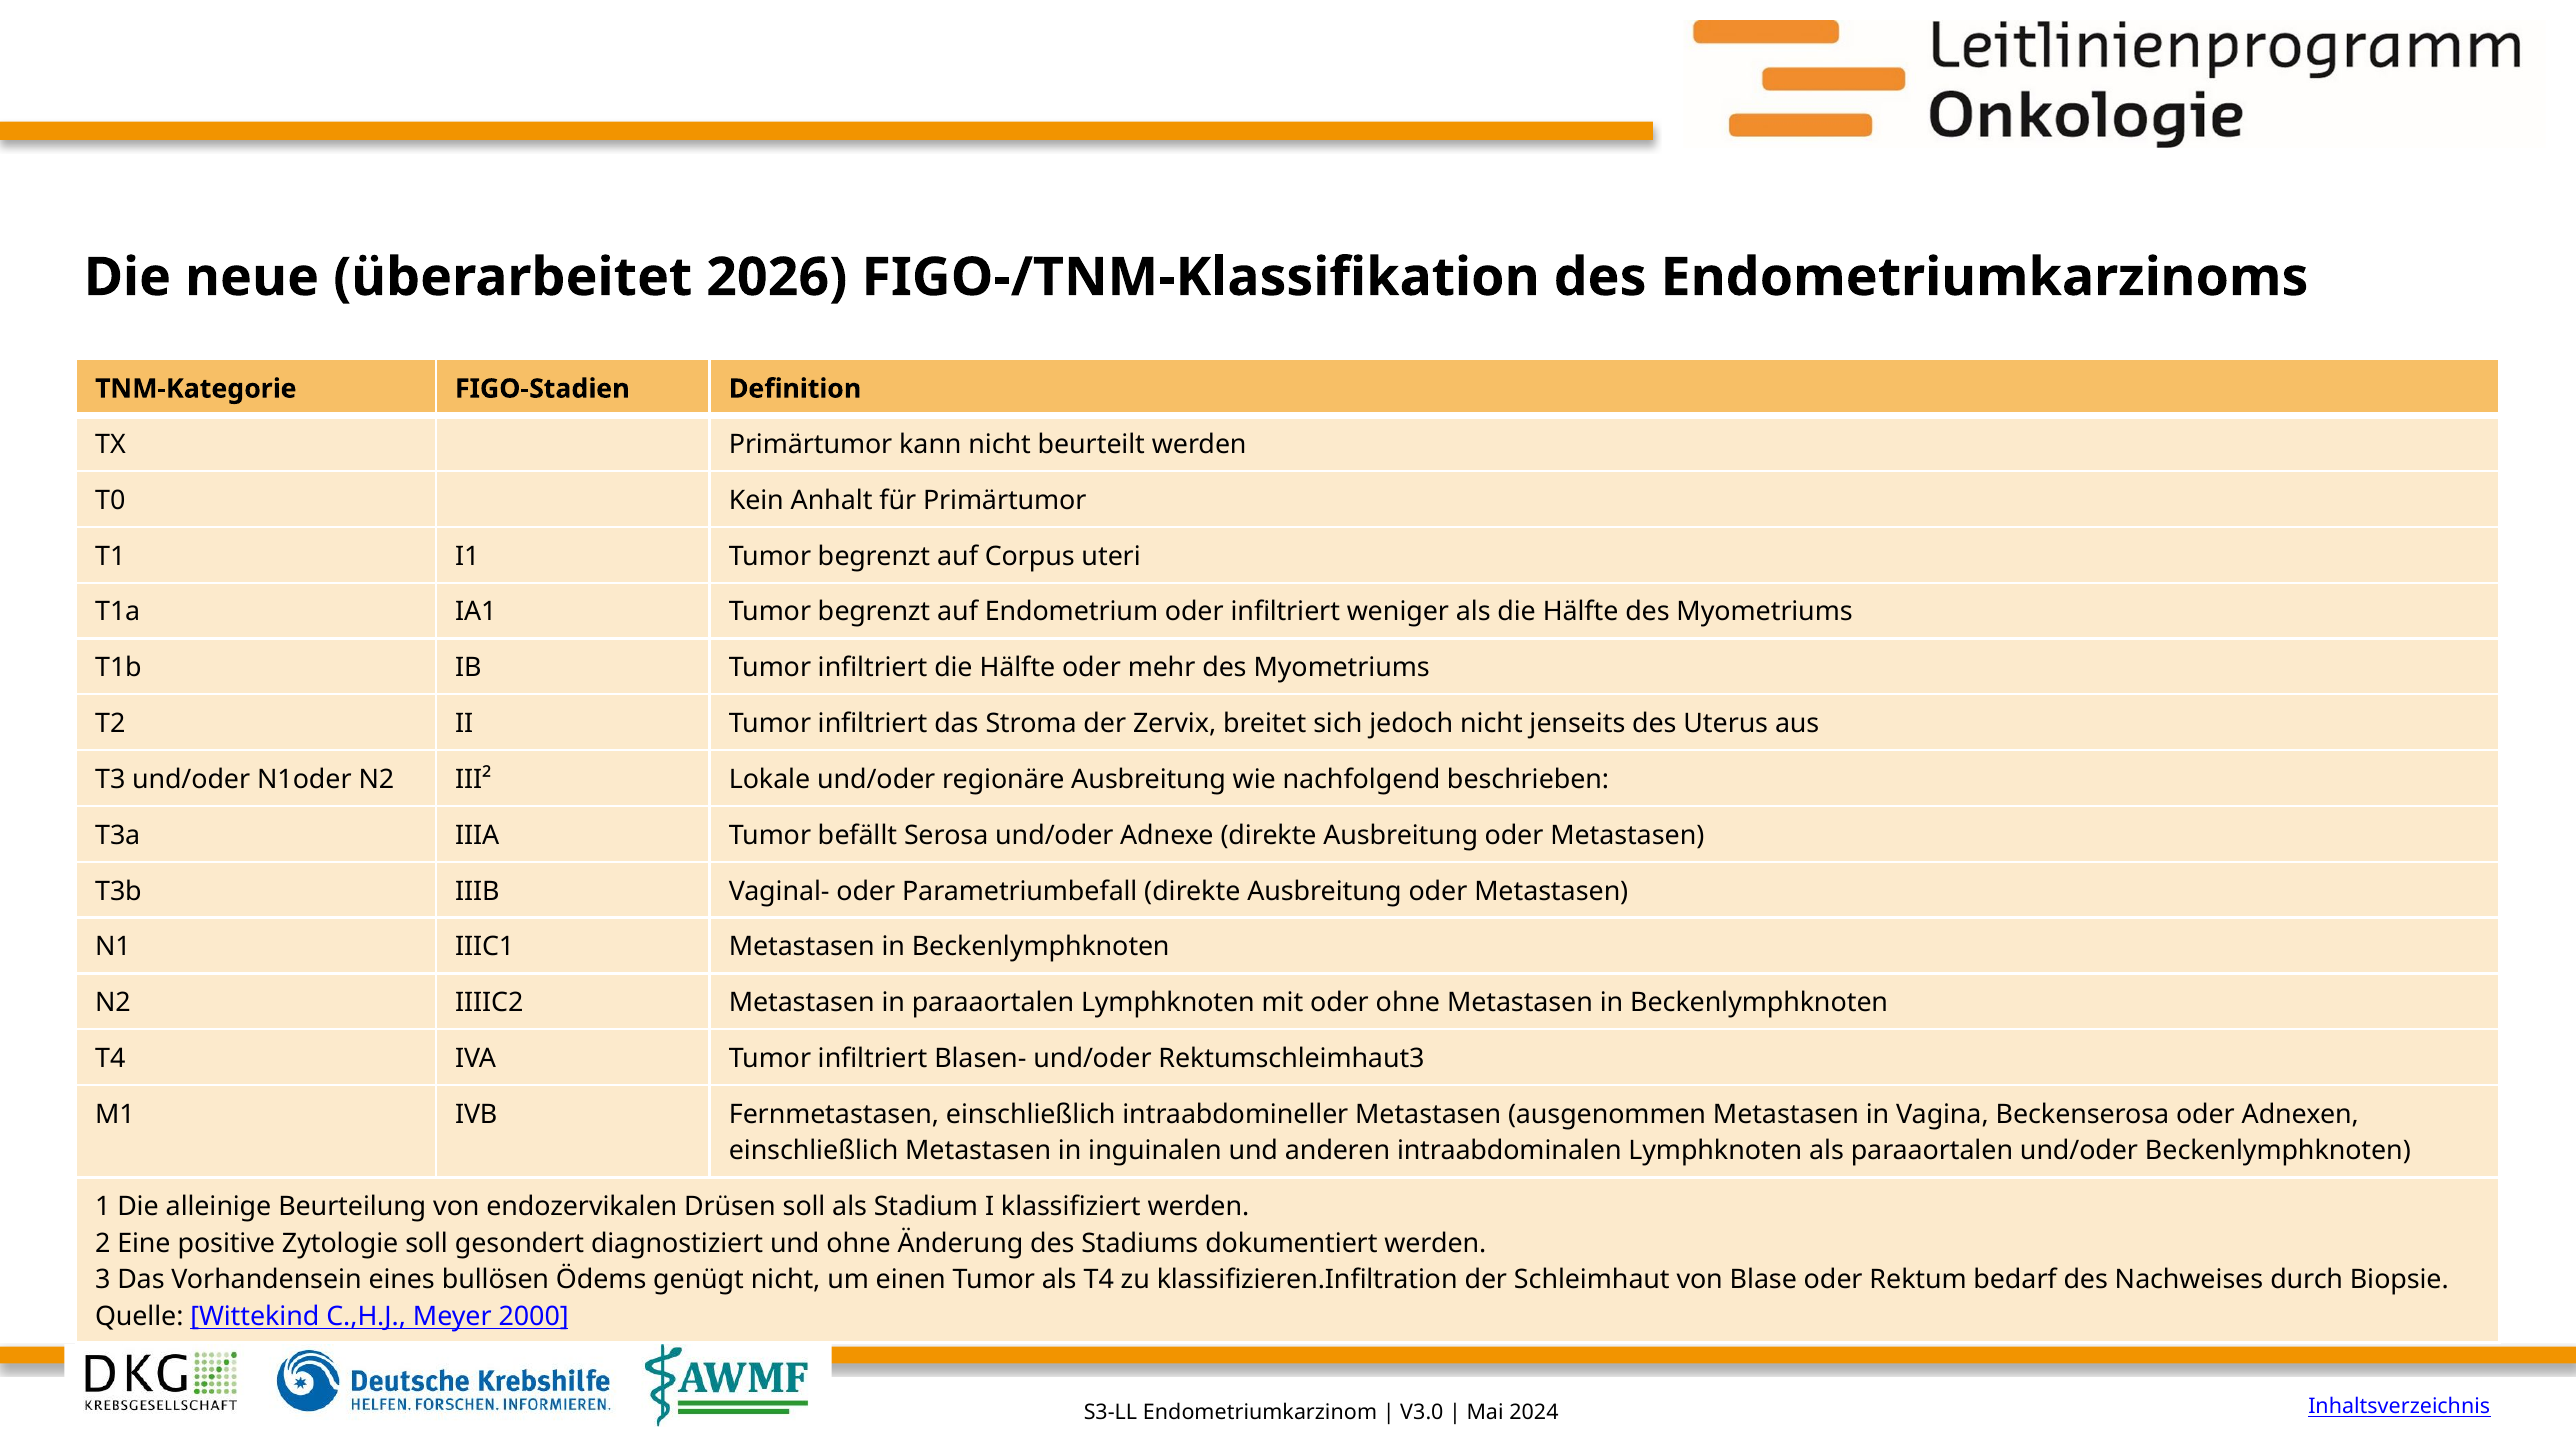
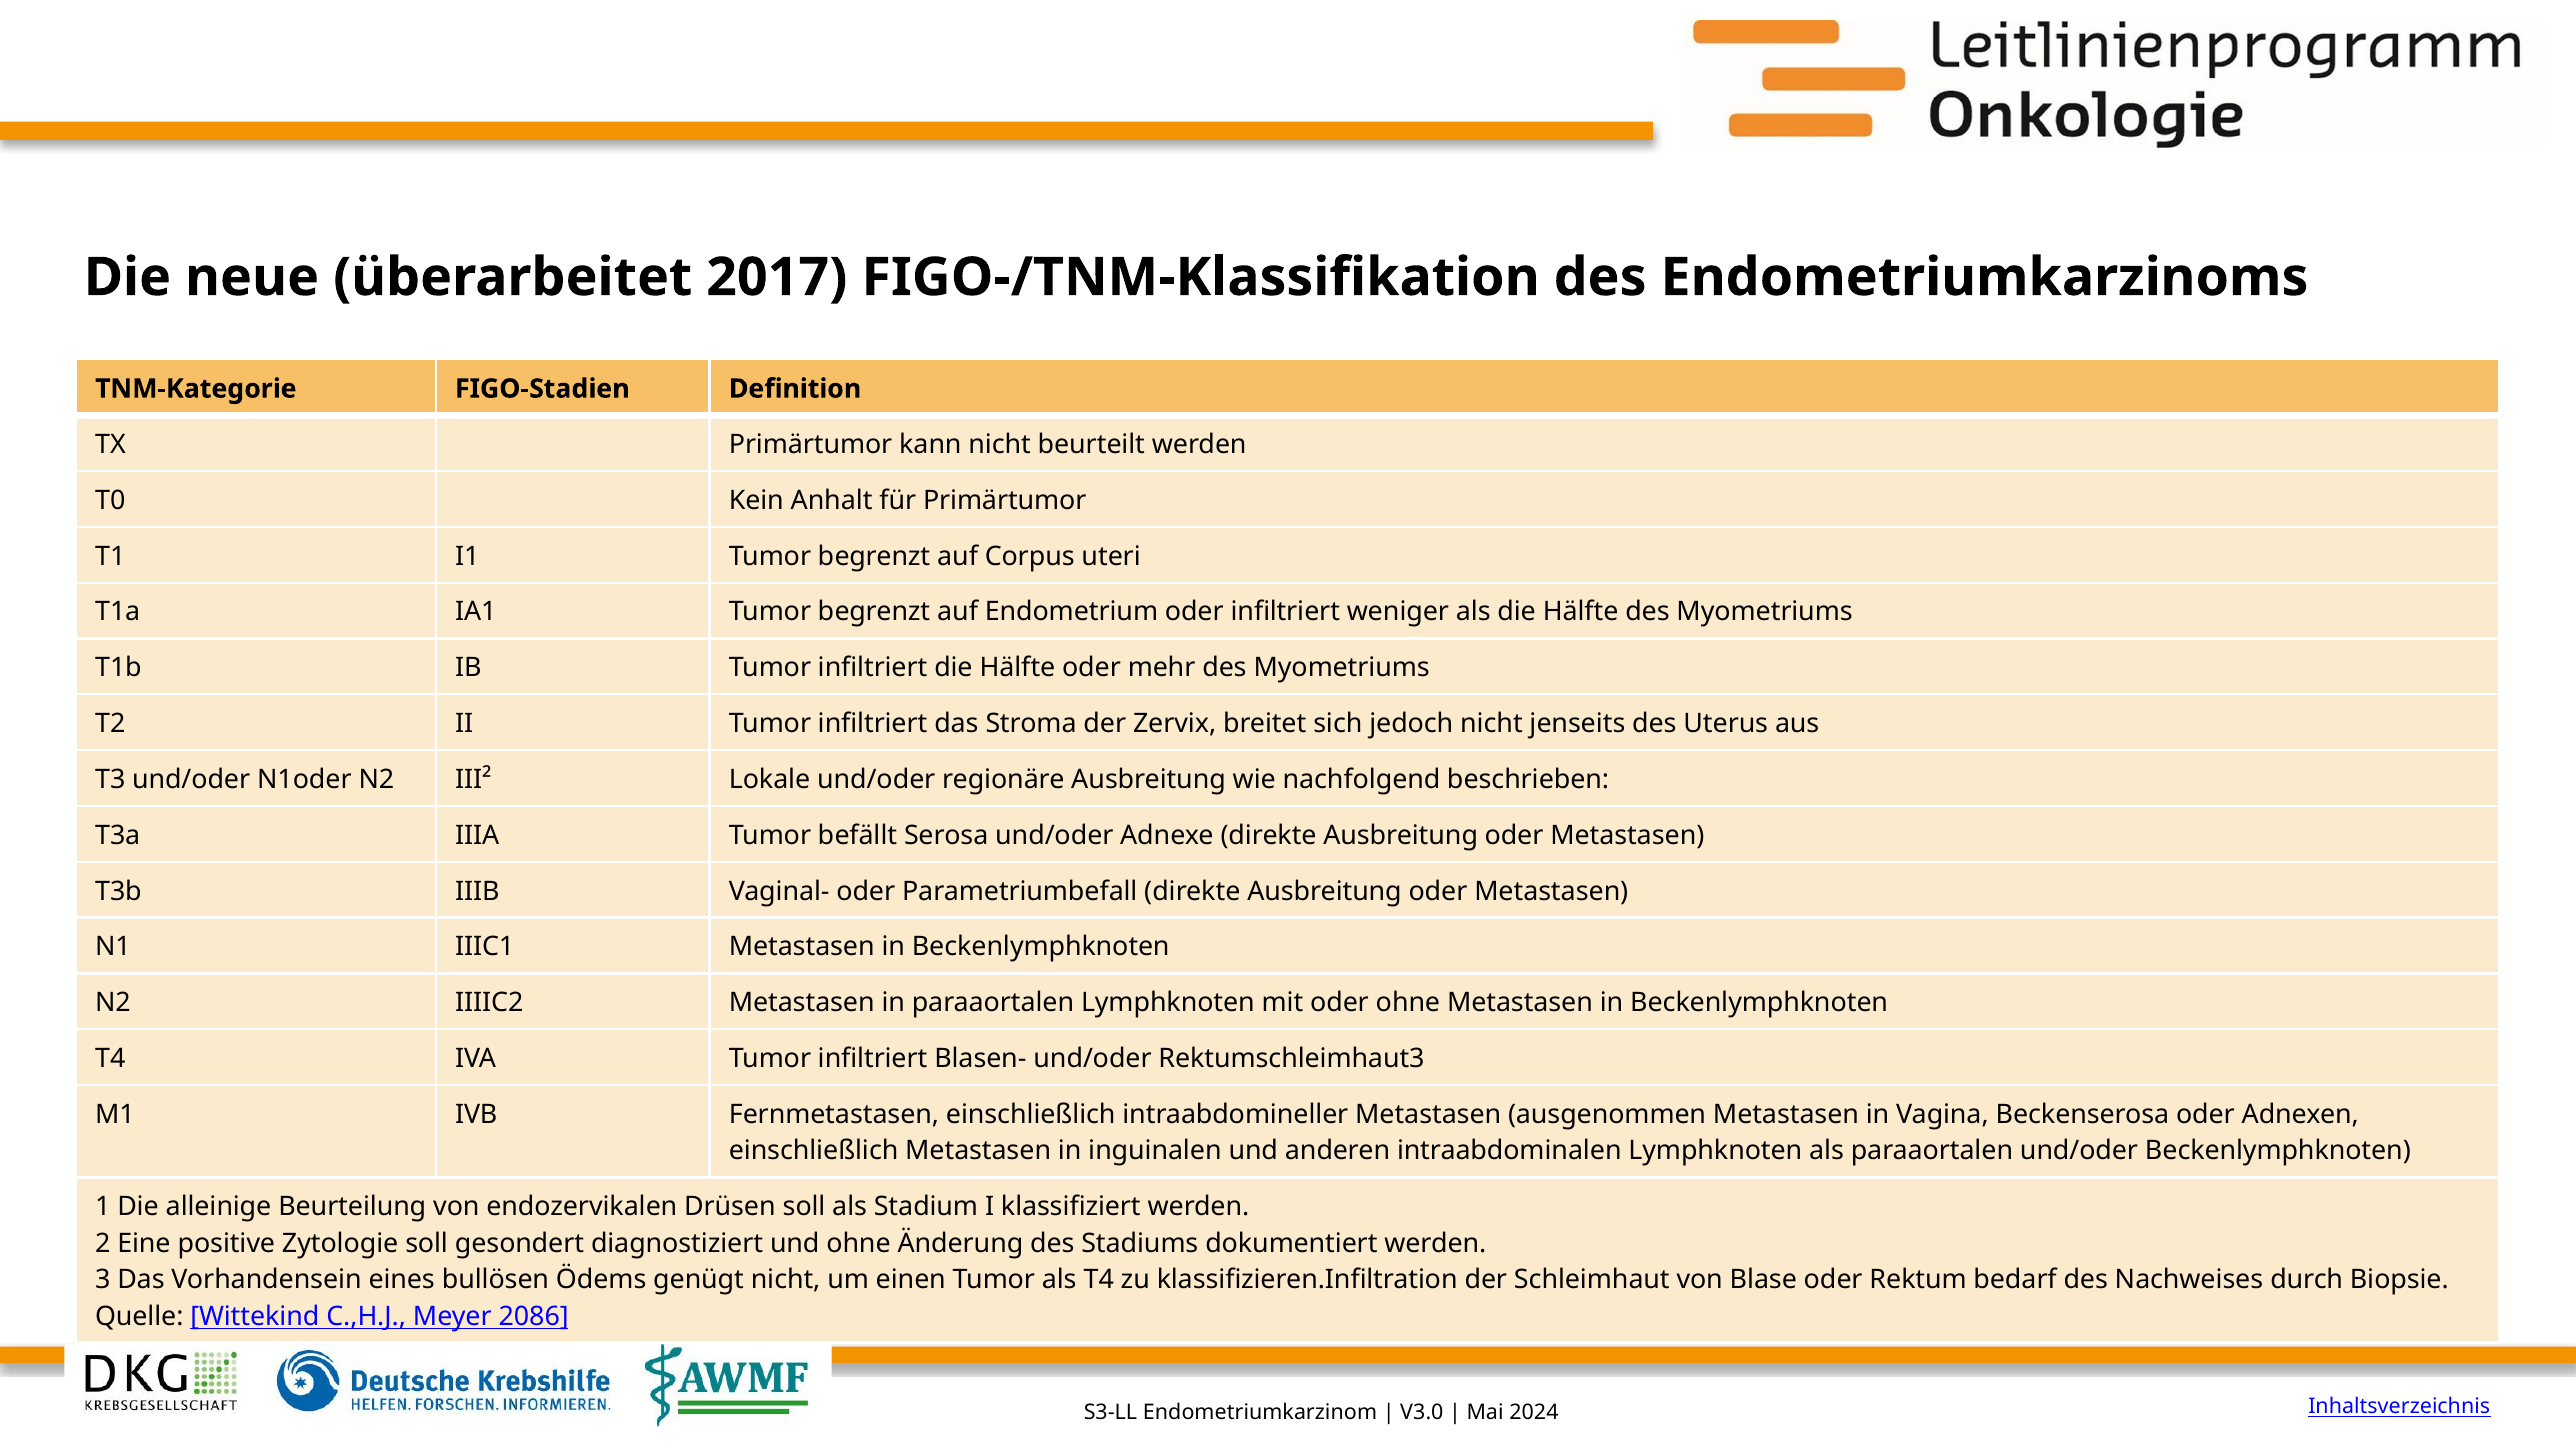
2026: 2026 -> 2017 (777, 277)
2000: 2000 -> 2086 (534, 1316)
